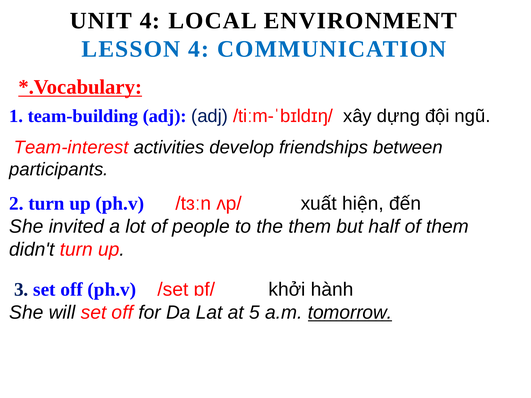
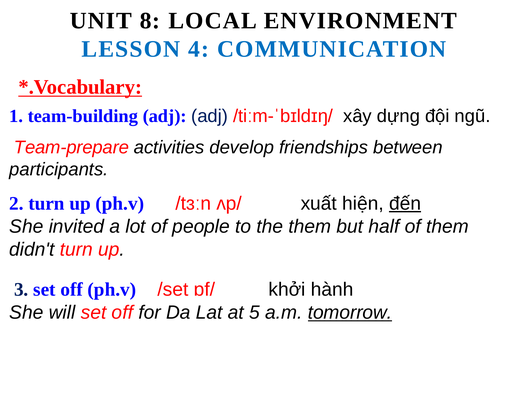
UNIT 4: 4 -> 8 (150, 21)
Team-interest: Team-interest -> Team-prepare (71, 148)
đến underline: none -> present (405, 204)
